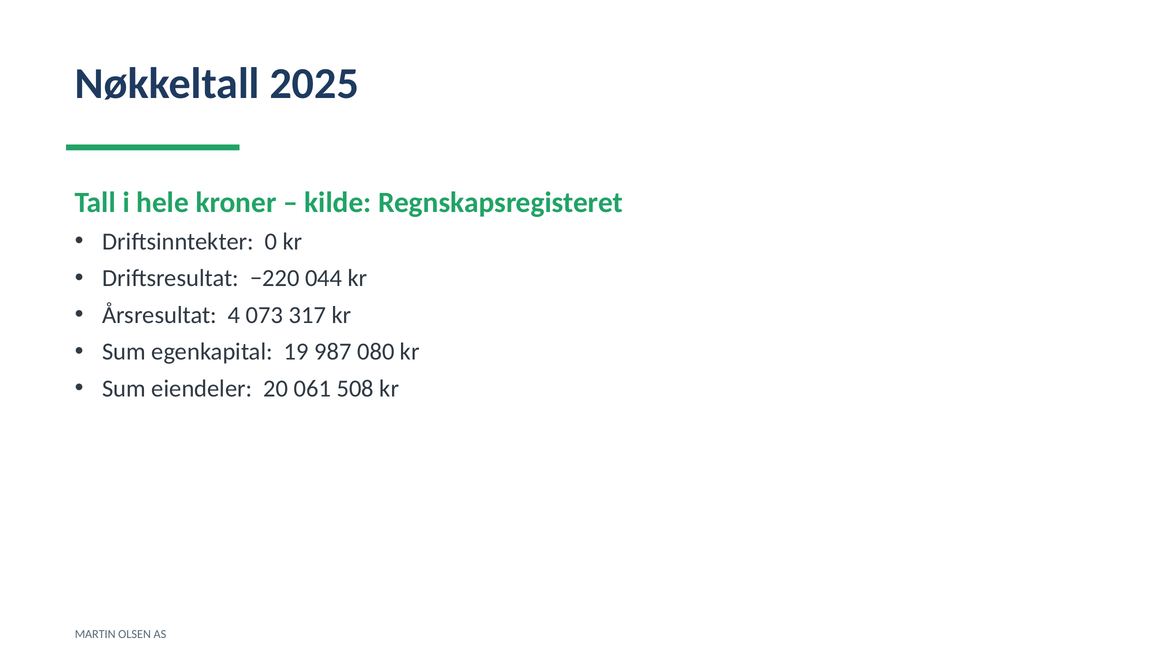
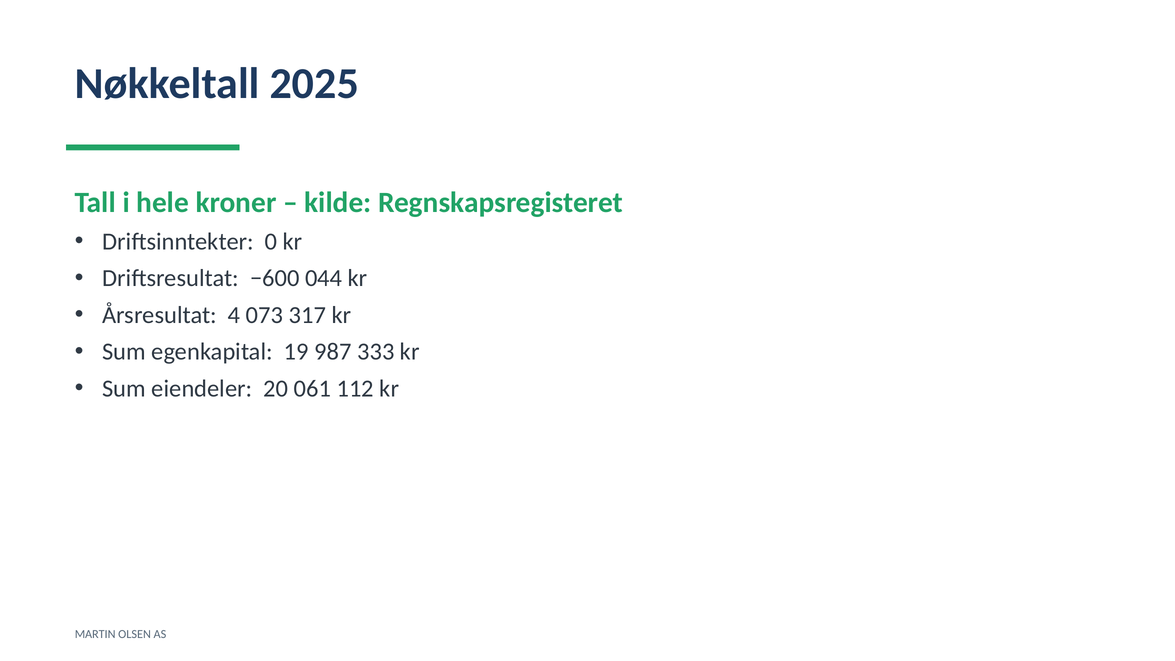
−220: −220 -> −600 (275, 278)
080: 080 -> 333 (376, 352)
508: 508 -> 112 (355, 389)
